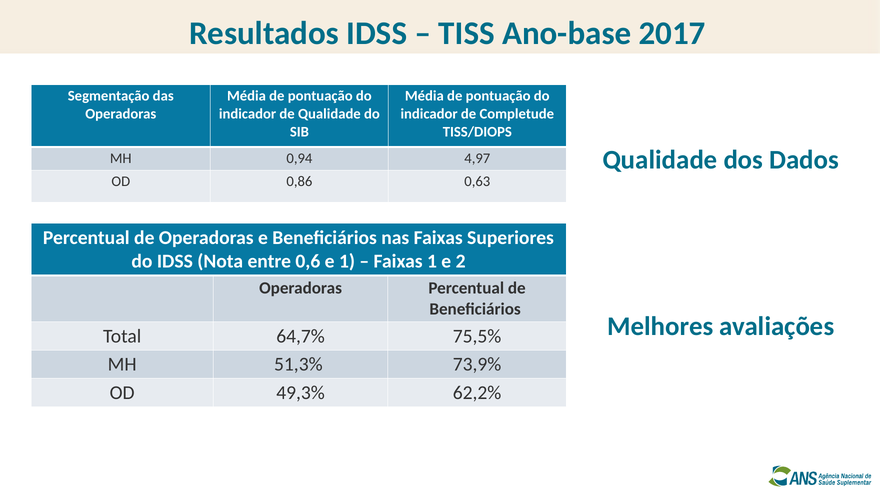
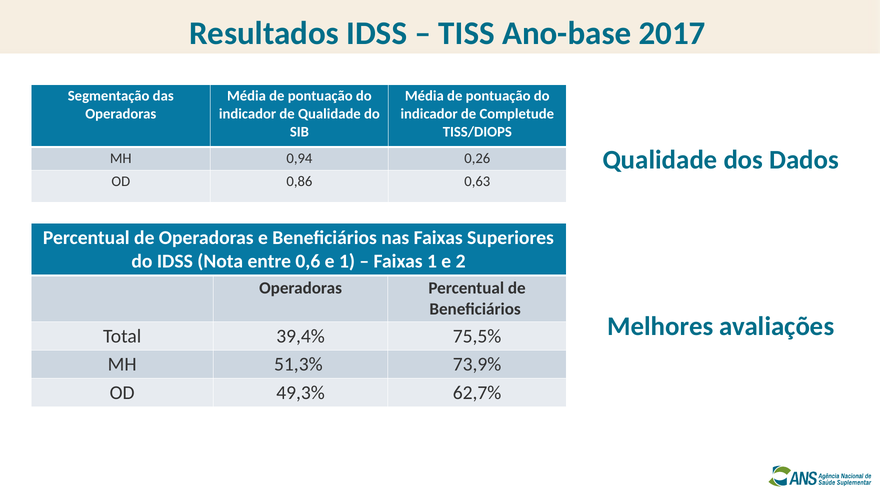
4,97: 4,97 -> 0,26 (477, 158)
64,7%: 64,7% -> 39,4% (301, 336)
62,2%: 62,2% -> 62,7% (477, 393)
